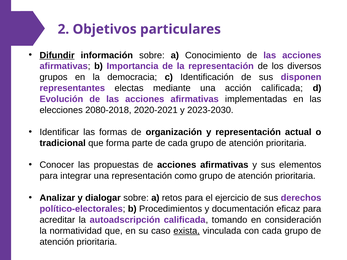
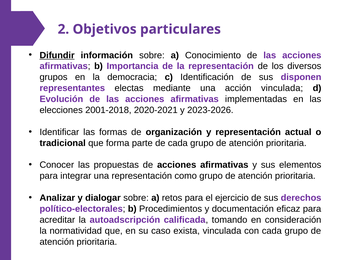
acción calificada: calificada -> vinculada (282, 88)
2080-2018: 2080-2018 -> 2001-2018 (108, 110)
2023-2030: 2023-2030 -> 2023-2026 (210, 110)
exista underline: present -> none (187, 231)
